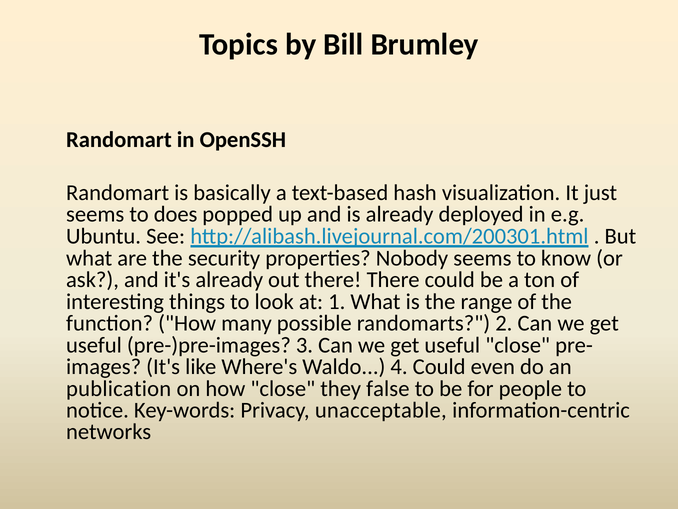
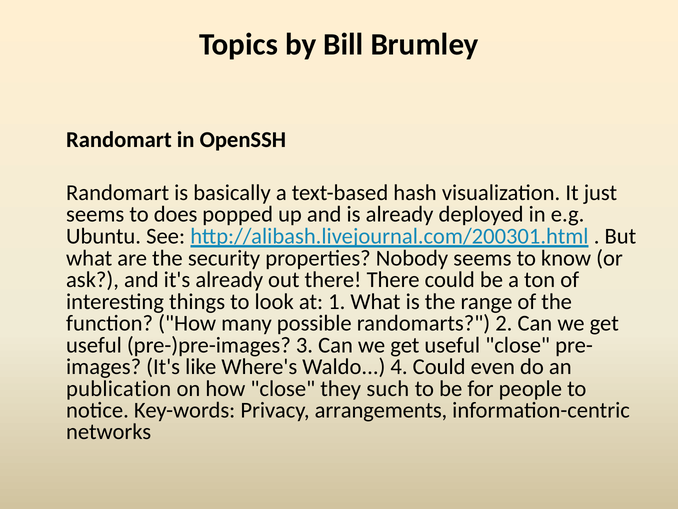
false: false -> such (388, 388)
unacceptable: unacceptable -> arrangements (381, 410)
